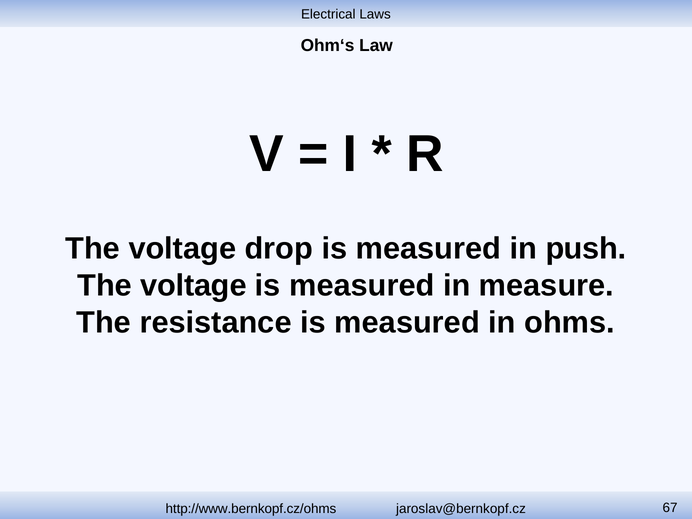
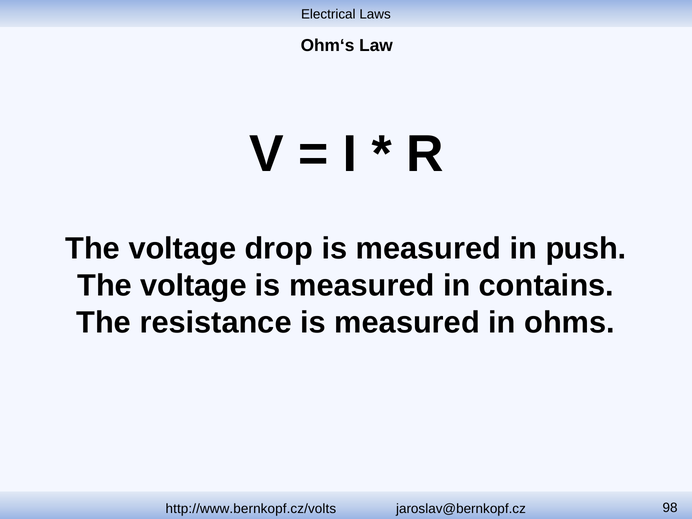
measure: measure -> contains (546, 286)
http://www.bernkopf.cz/ohms: http://www.bernkopf.cz/ohms -> http://www.bernkopf.cz/volts (251, 509)
67: 67 -> 98 (670, 508)
